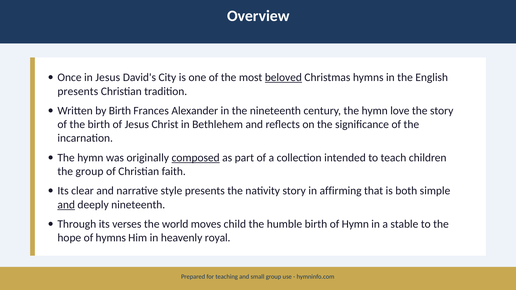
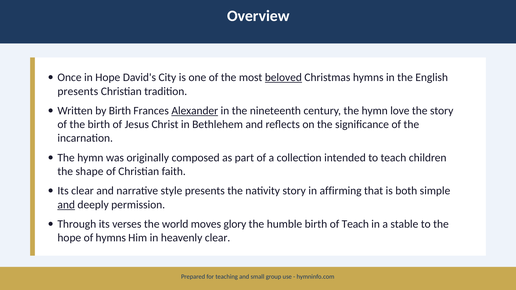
in Jesus: Jesus -> Hope (108, 78)
Alexander underline: none -> present (195, 111)
composed underline: present -> none (196, 158)
the group: group -> shape (90, 172)
deeply nineteenth: nineteenth -> permission (138, 205)
child: child -> glory (235, 224)
of Hymn: Hymn -> Teach (355, 224)
heavenly royal: royal -> clear (218, 238)
